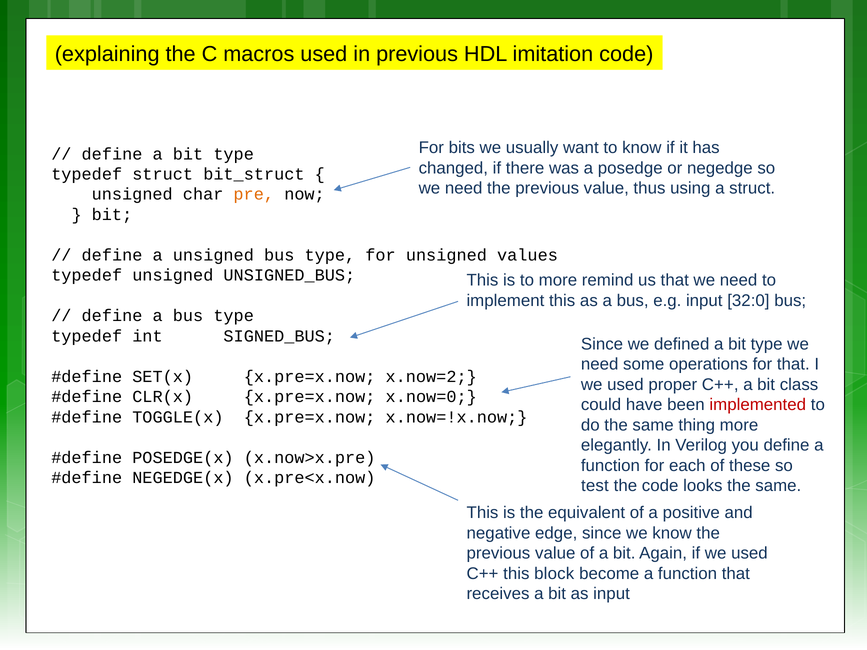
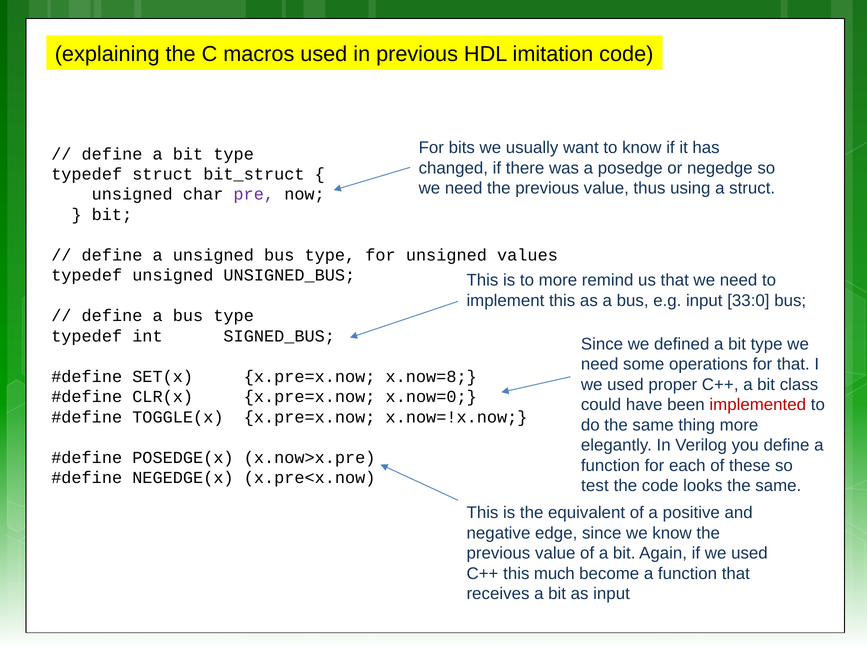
pre colour: orange -> purple (254, 194)
32:0: 32:0 -> 33:0 (748, 301)
x.now=2: x.now=2 -> x.now=8 (431, 377)
block: block -> much (554, 574)
